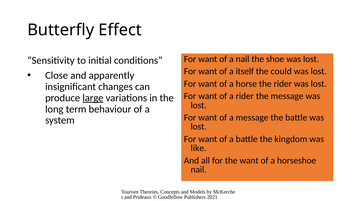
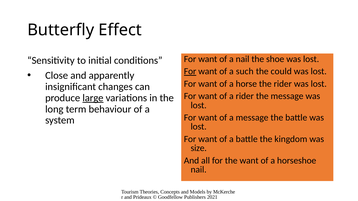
For underline: none -> present (190, 72)
itself: itself -> such (245, 72)
like: like -> size (199, 148)
